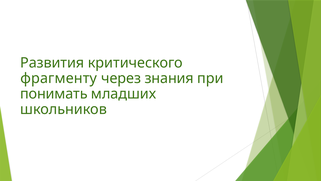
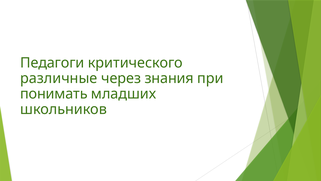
Развития: Развития -> Педагоги (52, 63)
фрагменту: фрагменту -> различные (59, 78)
